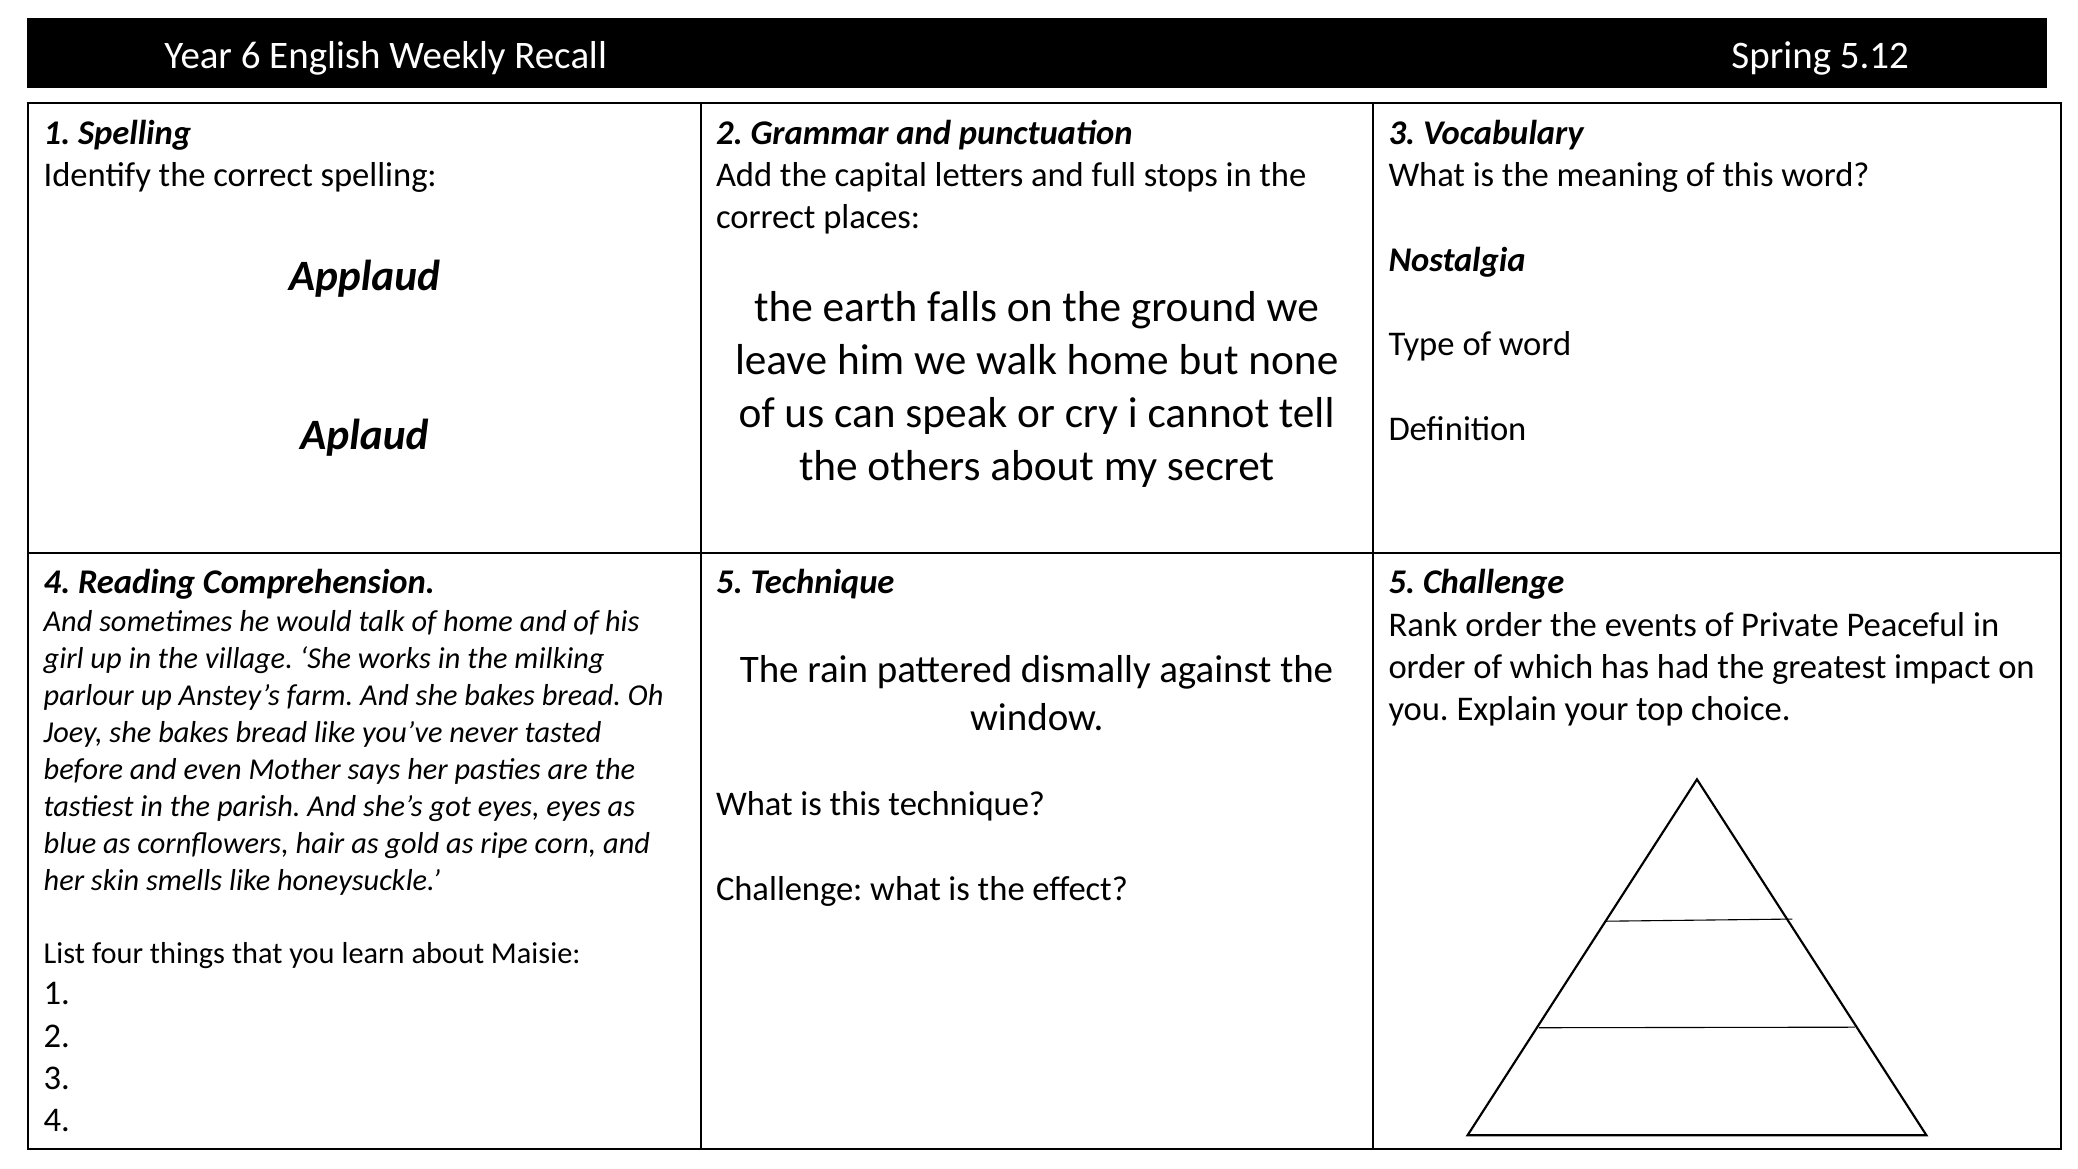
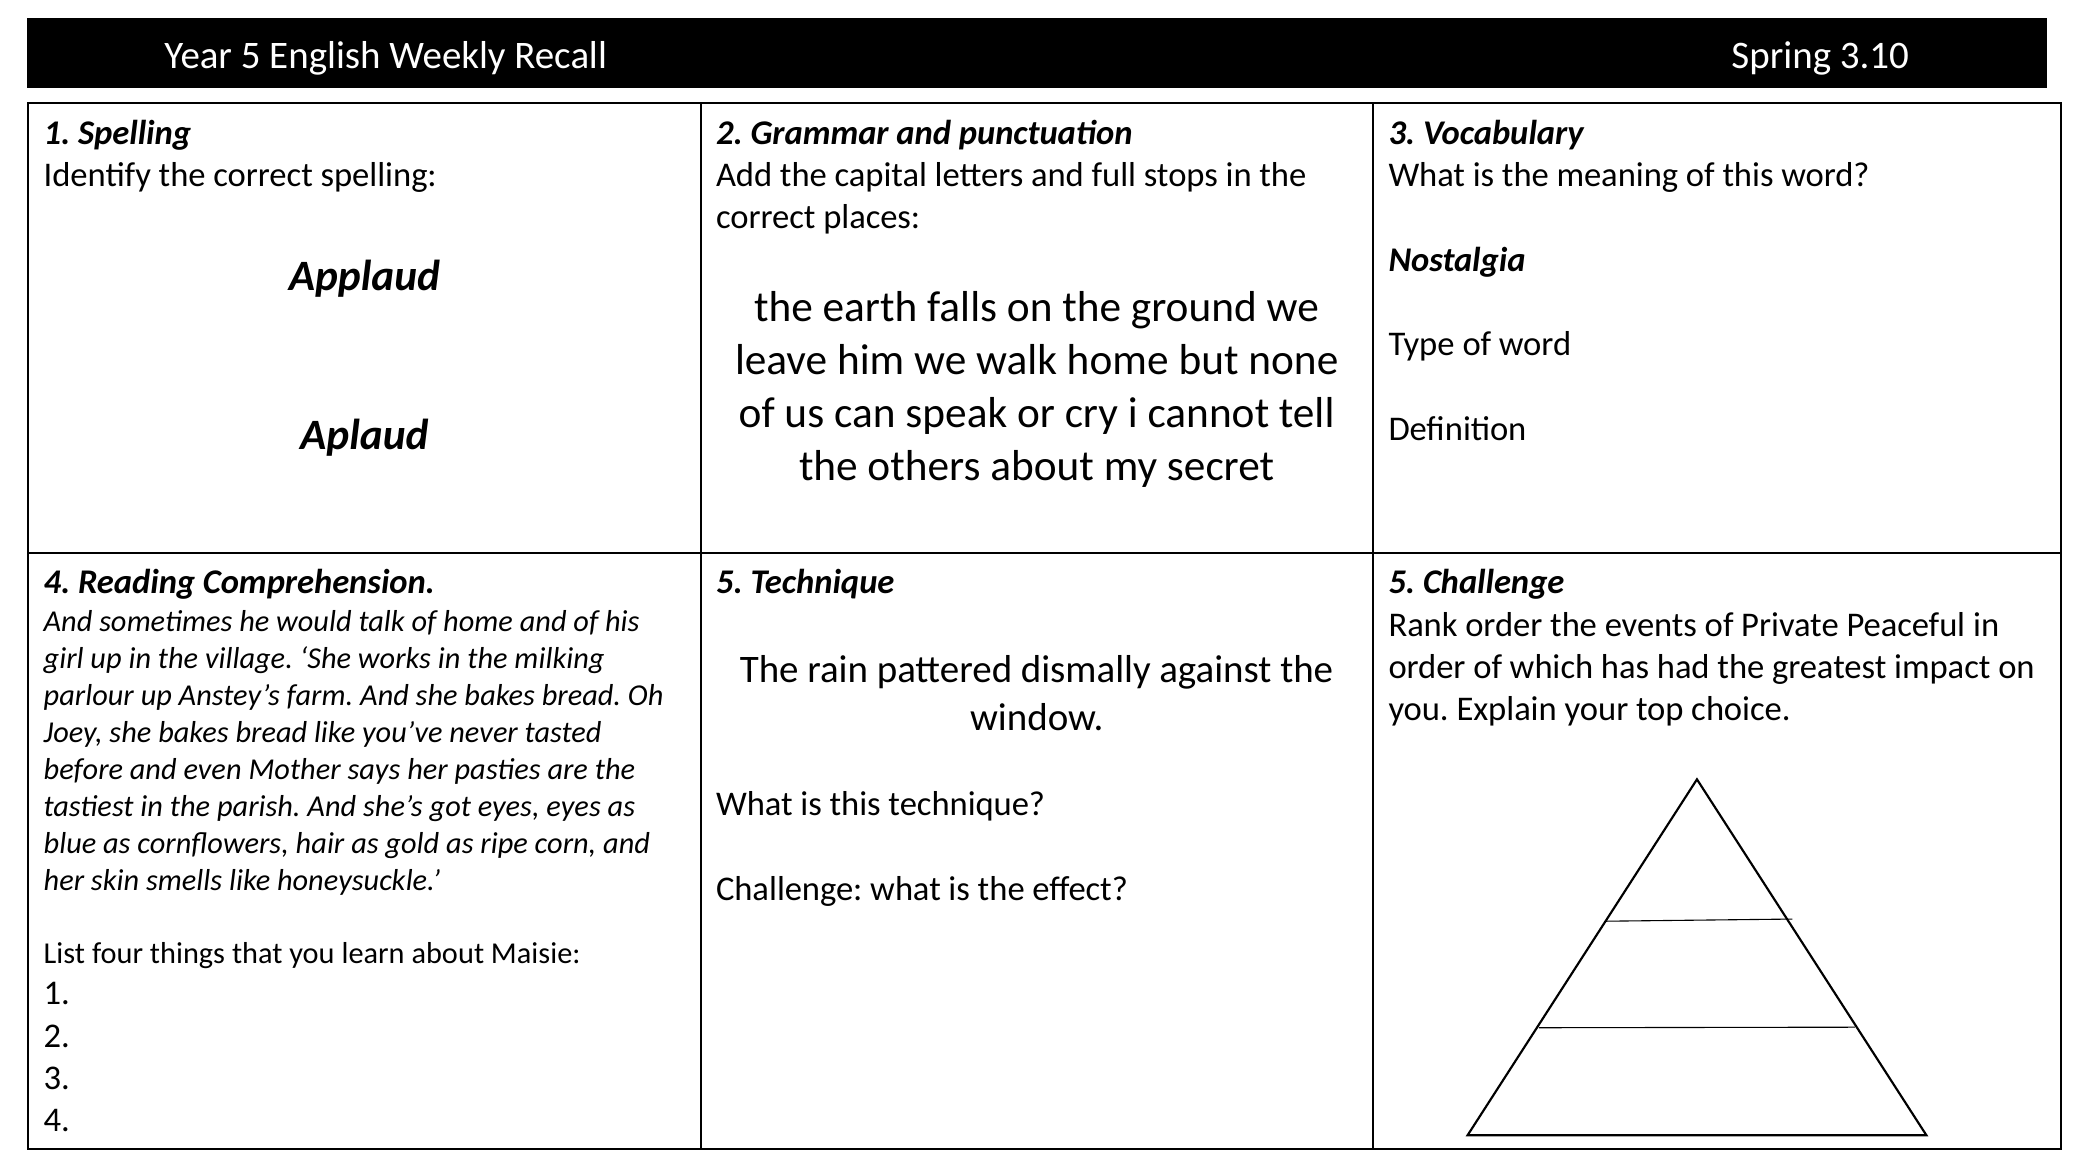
Year 6: 6 -> 5 (251, 56)
5.12: 5.12 -> 3.10 (1874, 56)
